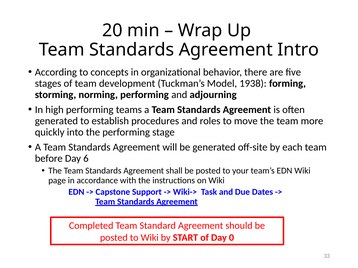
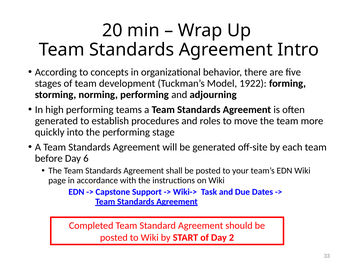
1938: 1938 -> 1922 (253, 84)
0: 0 -> 2 (232, 238)
